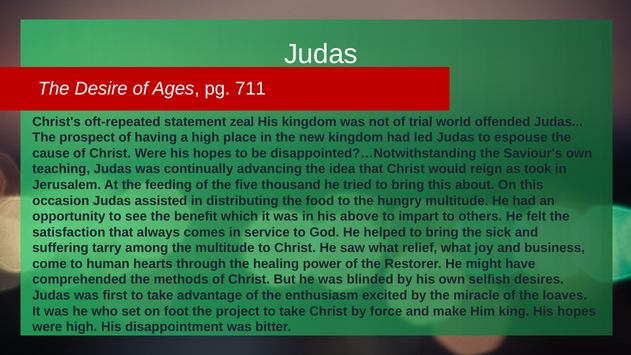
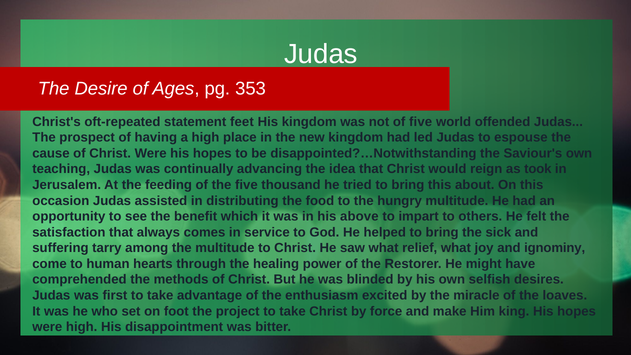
711: 711 -> 353 (251, 89)
zeal: zeal -> feet (242, 122)
of trial: trial -> five (421, 122)
business: business -> ignominy (555, 248)
